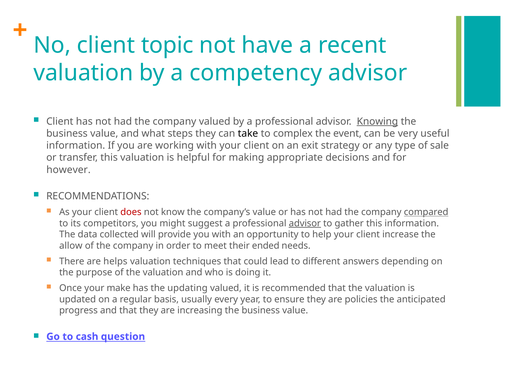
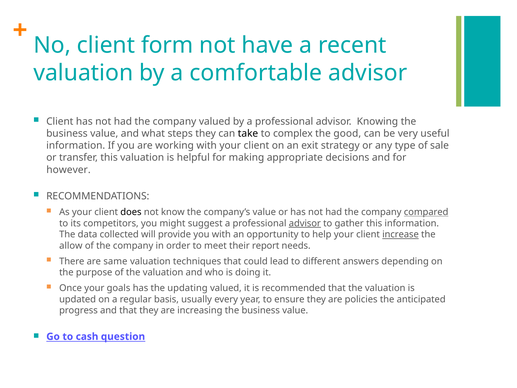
topic: topic -> form (167, 45)
competency: competency -> comfortable (256, 73)
Knowing underline: present -> none (377, 121)
event: event -> good (347, 133)
does colour: red -> black (131, 212)
increase underline: none -> present (401, 234)
ended: ended -> report (266, 246)
helps: helps -> same (115, 261)
make: make -> goals (119, 288)
